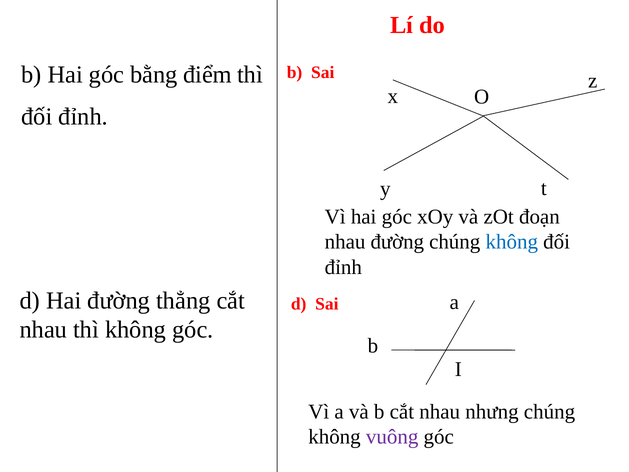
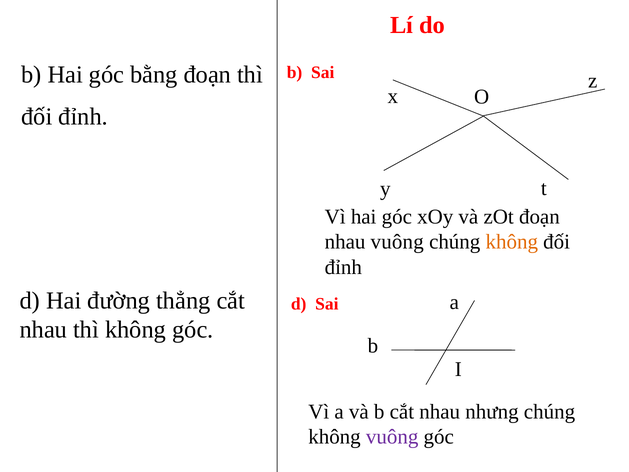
bằng điểm: điểm -> đoạn (207, 75)
nhau đường: đường -> vuông (397, 242)
không colour: blue -> orange (512, 242)
